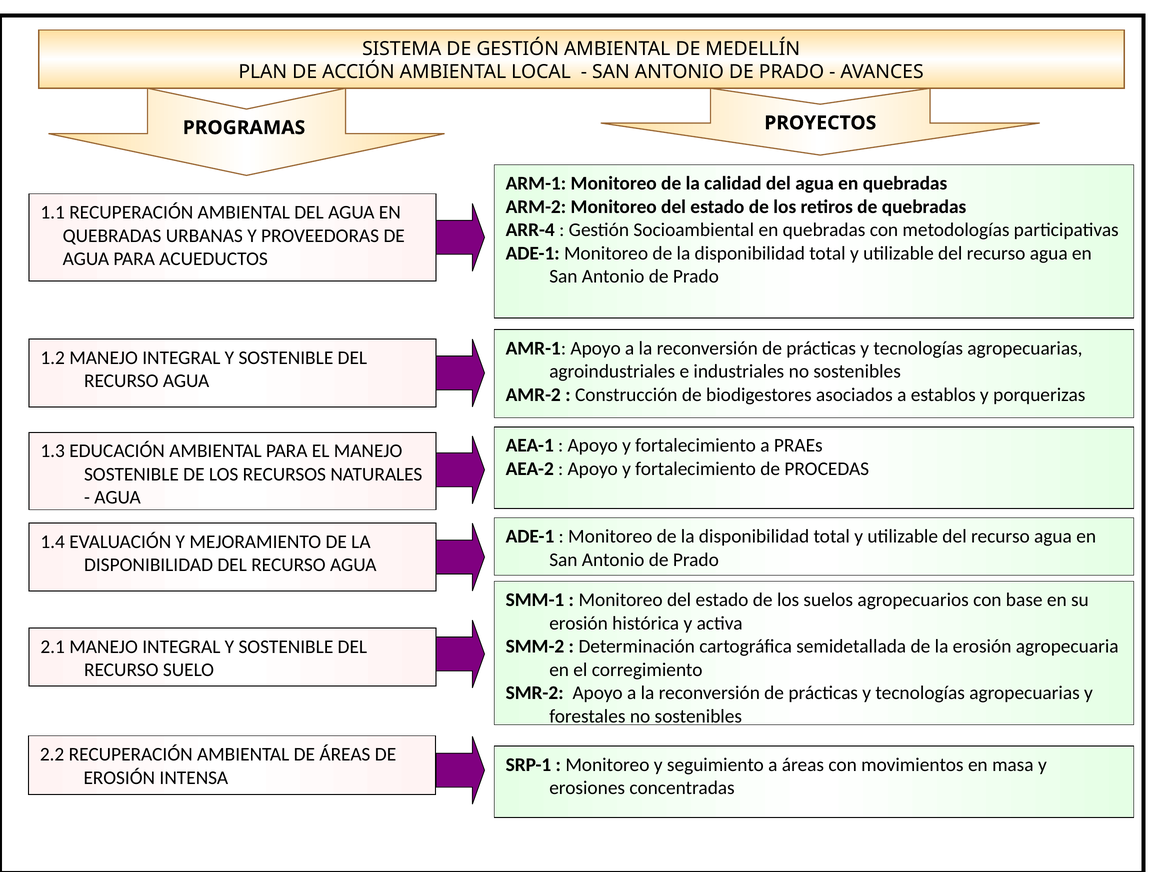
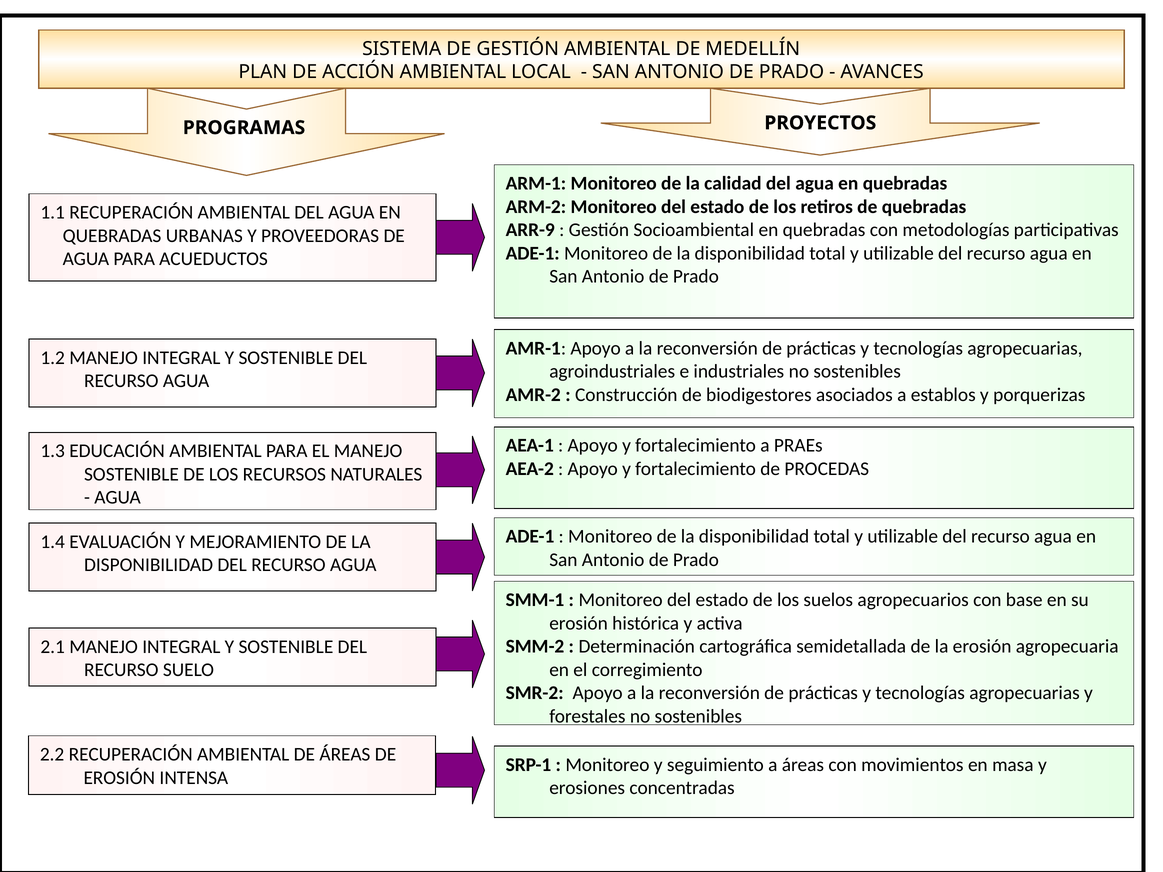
ARR-4: ARR-4 -> ARR-9 (530, 230)
